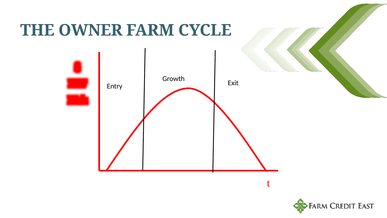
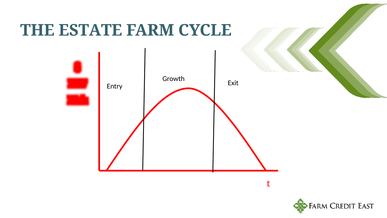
OWNER: OWNER -> ESTATE (90, 30)
